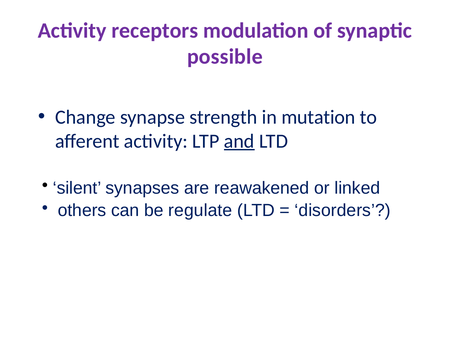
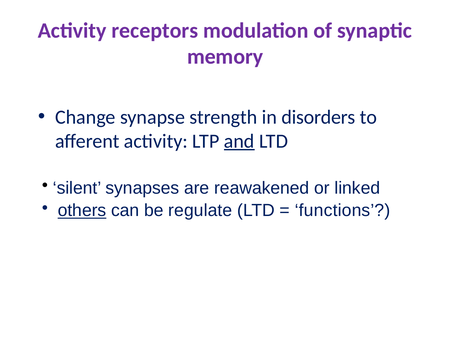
possible: possible -> memory (225, 57)
mutation: mutation -> disorders (318, 117)
others underline: none -> present (82, 210)
disorders: disorders -> functions (343, 210)
